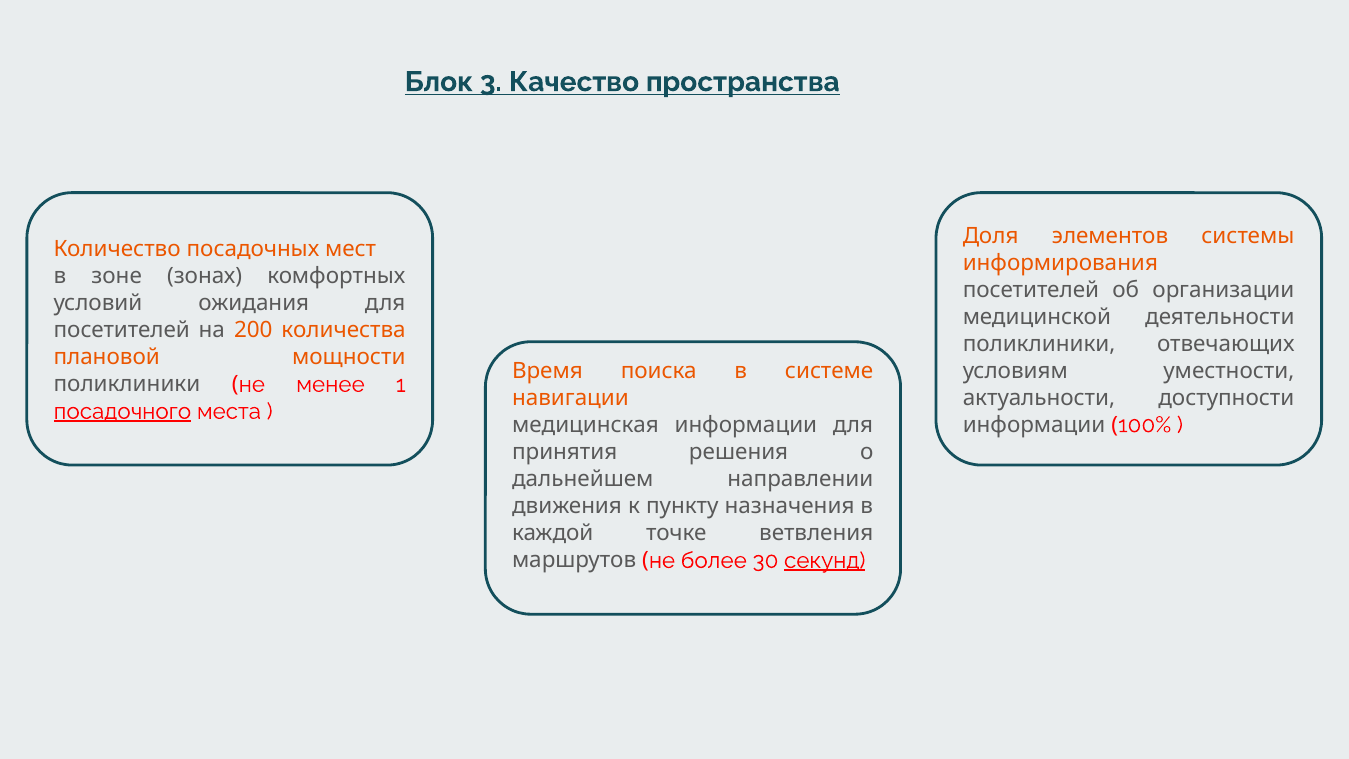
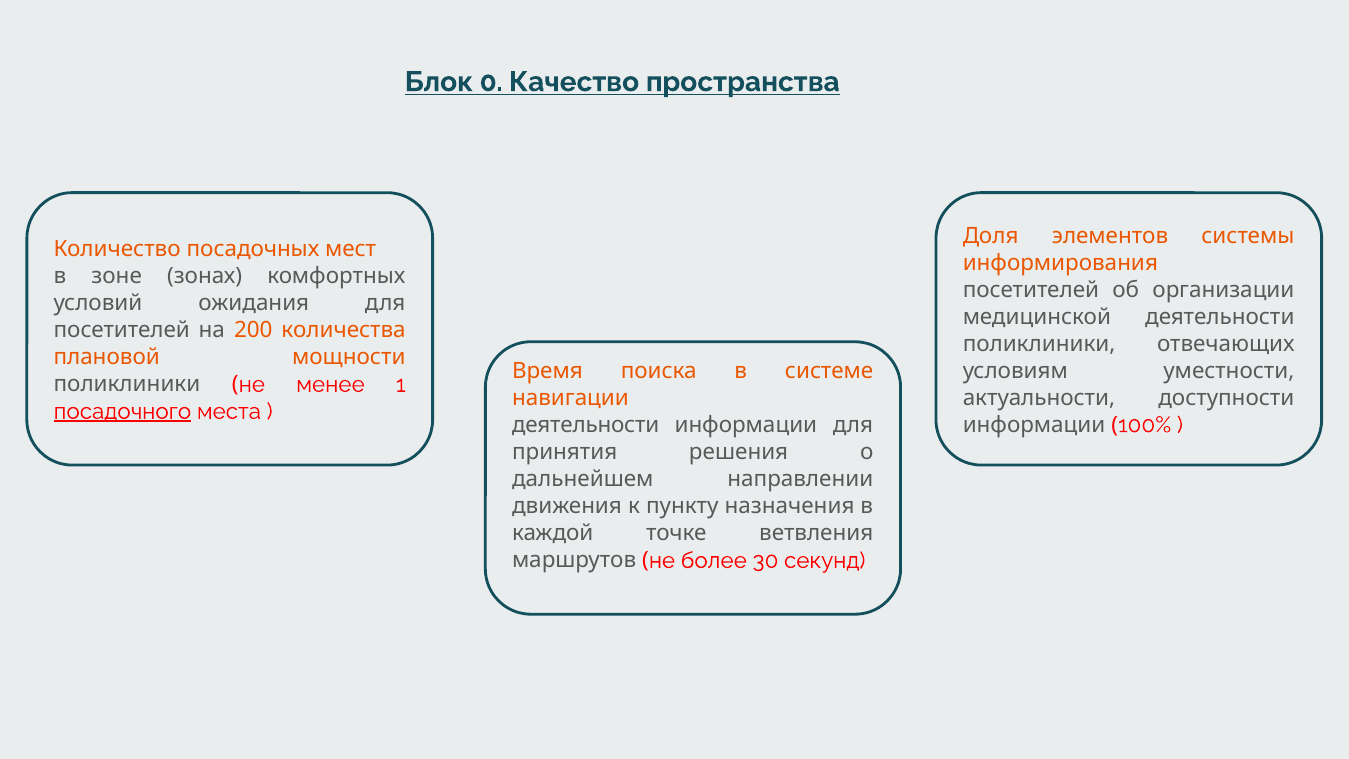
3: 3 -> 0 (491, 82)
медицинская: медицинская -> деятельности (586, 425)
секунд underline: present -> none (825, 560)
